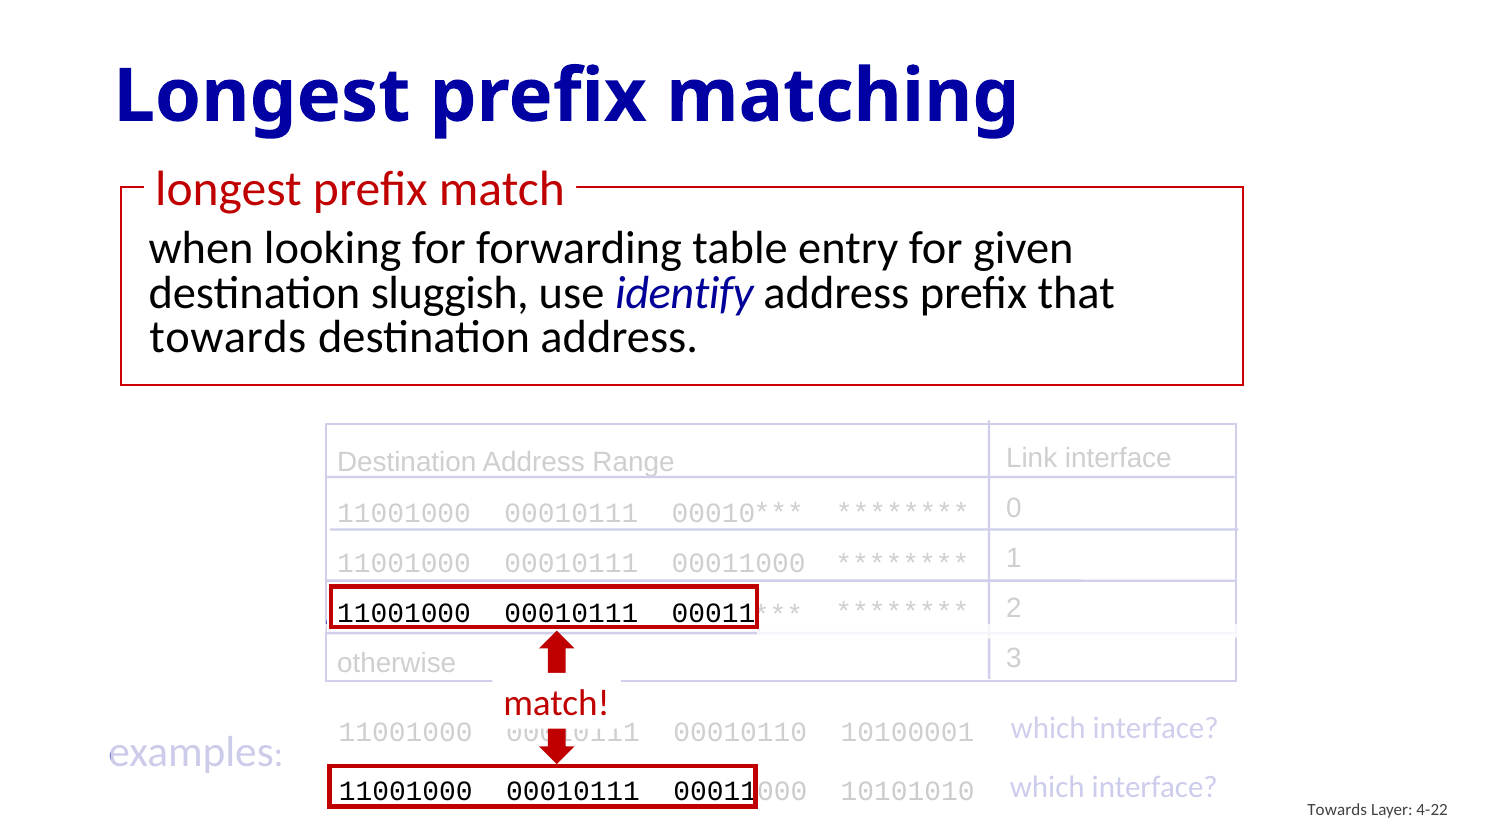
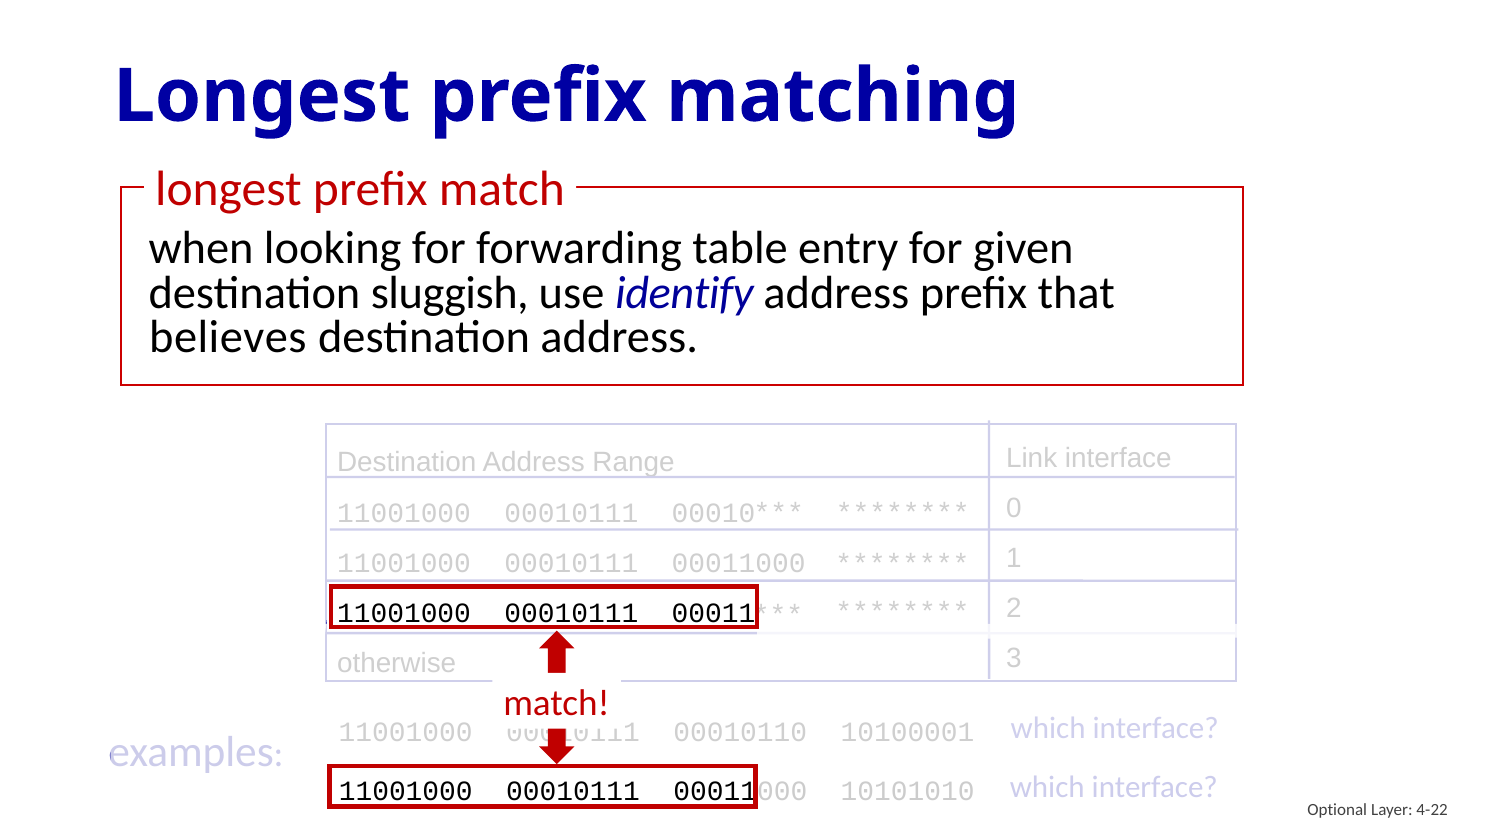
towards: towards -> believes (228, 337)
Towards: Towards -> Optional (1337, 809)
